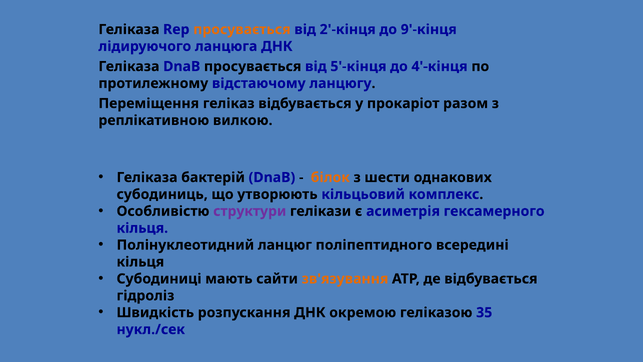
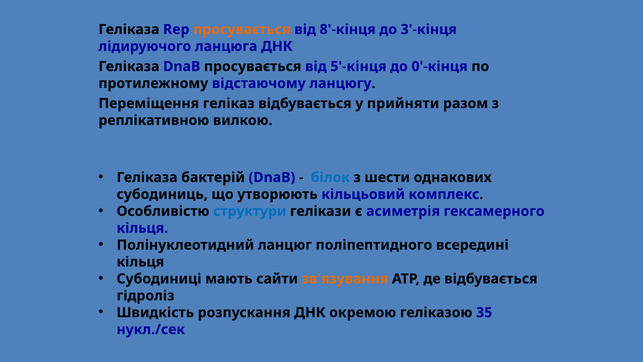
2'-кінця: 2'-кінця -> 8'-кінця (348, 29)
9'-кінця: 9'-кінця -> 3'-кінця (429, 29)
4'-кінця: 4'-кінця -> 0'-кінця (440, 66)
прокаріот: прокаріот -> прийняти (403, 103)
білок colour: orange -> blue (330, 177)
структури colour: purple -> blue (250, 211)
